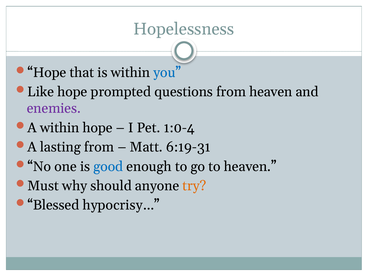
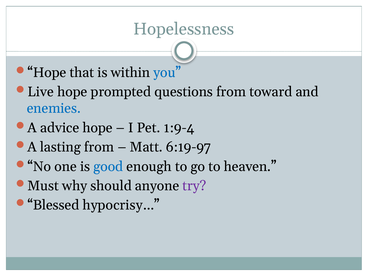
Like: Like -> Live (41, 92)
from heaven: heaven -> toward (271, 92)
enemies colour: purple -> blue (54, 108)
A within: within -> advice (60, 128)
1:0-4: 1:0-4 -> 1:9-4 (179, 128)
6:19-31: 6:19-31 -> 6:19-97 (188, 147)
try colour: orange -> purple (194, 186)
